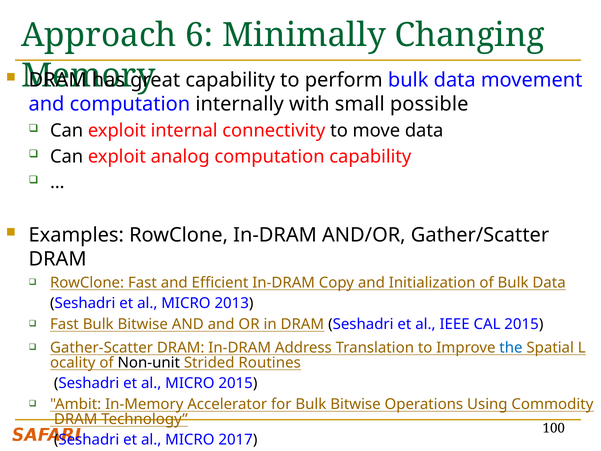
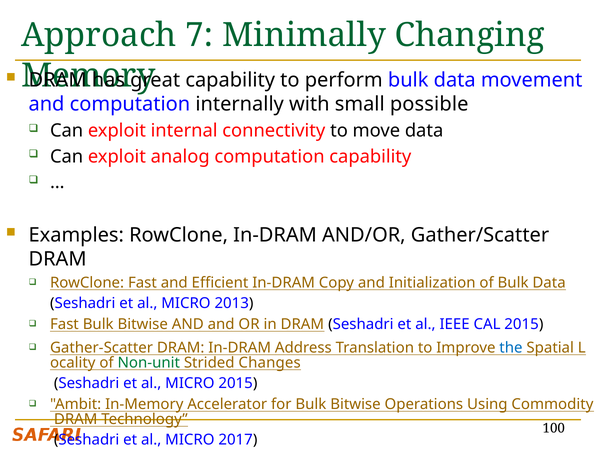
6: 6 -> 7 (199, 35)
Non-unit colour: black -> green (149, 363)
Routines: Routines -> Changes (270, 363)
